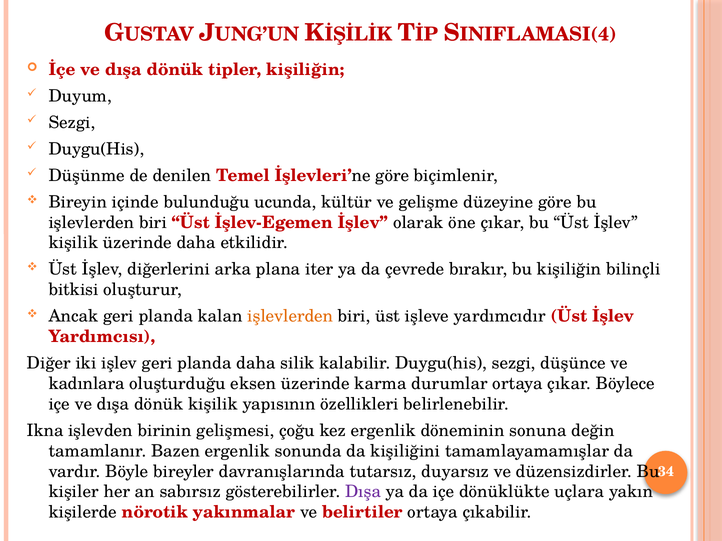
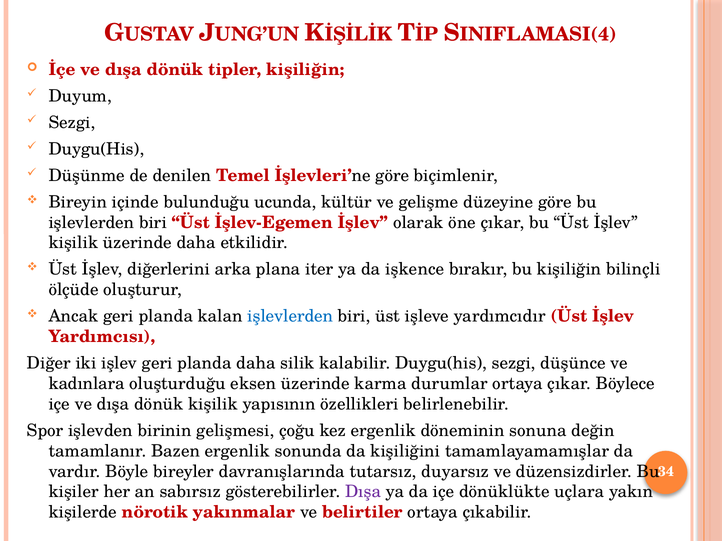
çevrede: çevrede -> işkence (415, 270)
bitkisi: bitkisi -> ölçüde (74, 290)
işlevlerden colour: orange -> blue (290, 317)
Ikna: Ikna -> Spor (45, 431)
